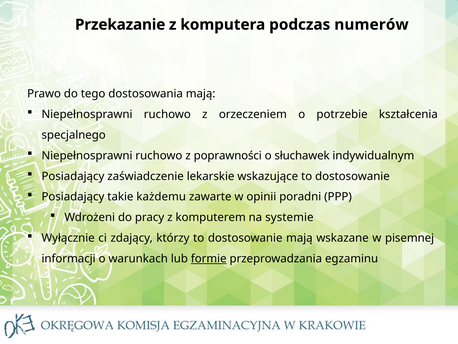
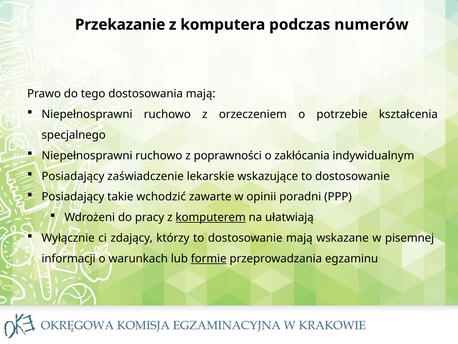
słuchawek: słuchawek -> zakłócania (302, 155)
każdemu: każdemu -> wchodzić (161, 197)
komputerem underline: none -> present (211, 217)
systemie: systemie -> ułatwiają (289, 217)
